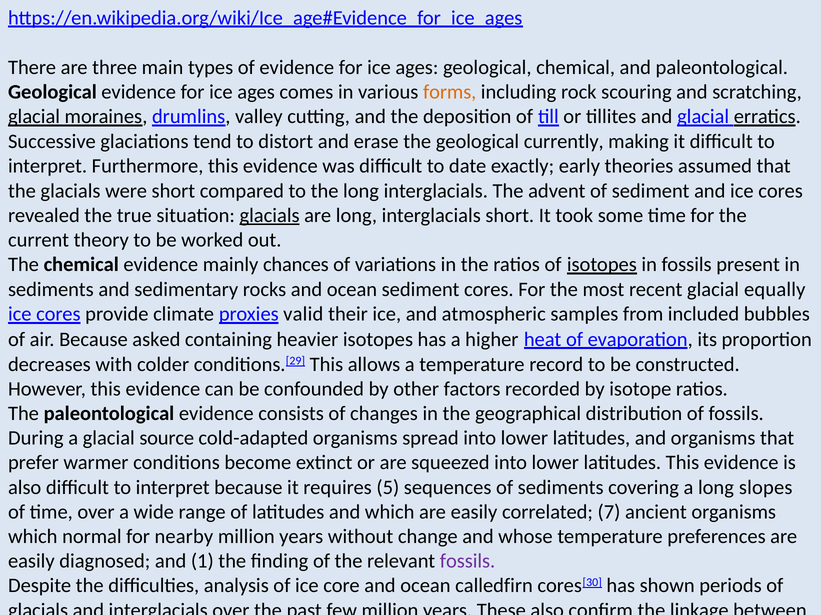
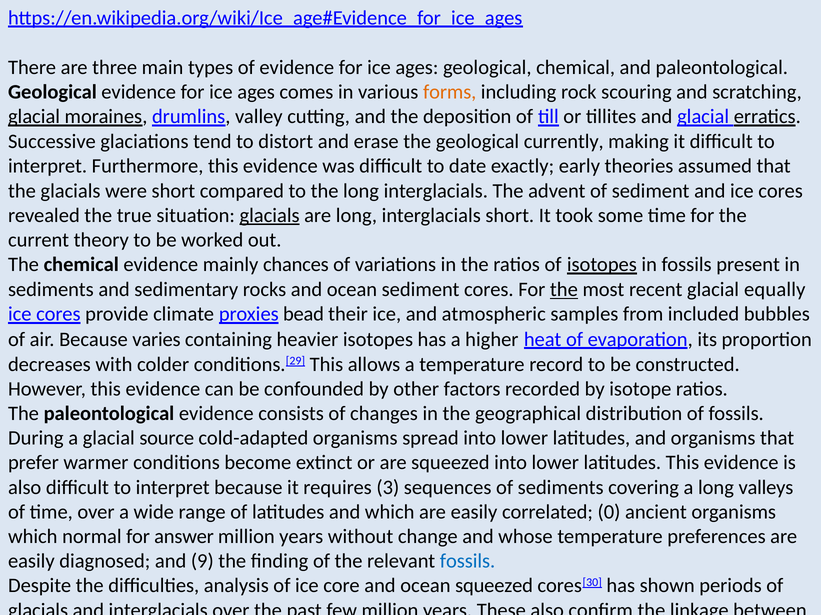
the underline: none -> present (564, 290)
valid: valid -> bead (303, 315)
asked: asked -> varies (156, 340)
5: 5 -> 3 (388, 488)
slopes: slopes -> valleys (766, 488)
7: 7 -> 0 (609, 512)
nearby: nearby -> answer (184, 537)
1: 1 -> 9 (202, 562)
fossils colour: purple -> blue (468, 562)
ocean calledfirn: calledfirn -> squeezed (494, 586)
